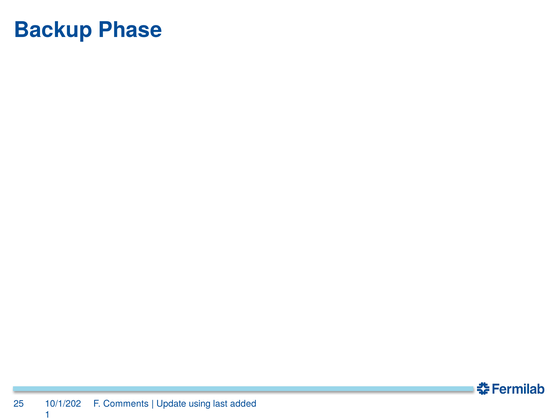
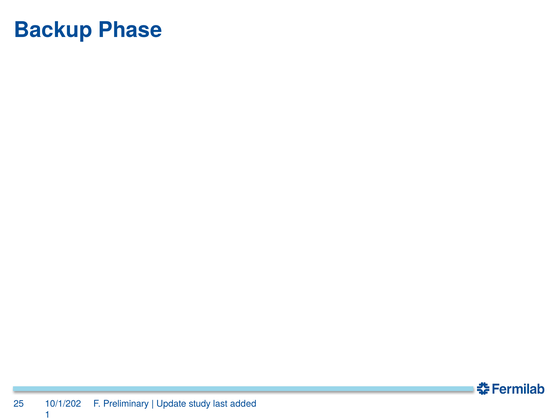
Comments: Comments -> Preliminary (126, 403)
using: using -> study (200, 403)
